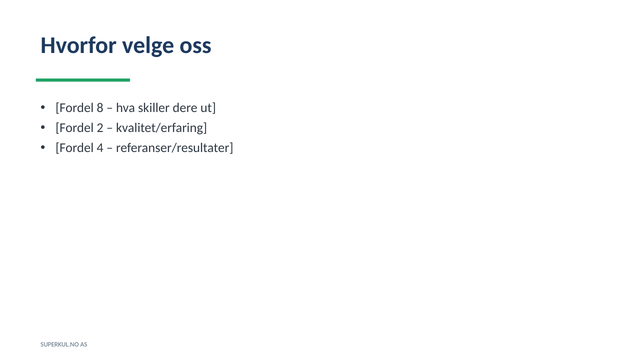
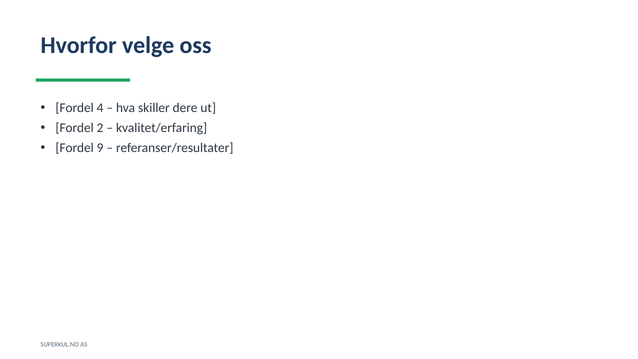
8: 8 -> 4 (100, 108)
4: 4 -> 9 (100, 148)
